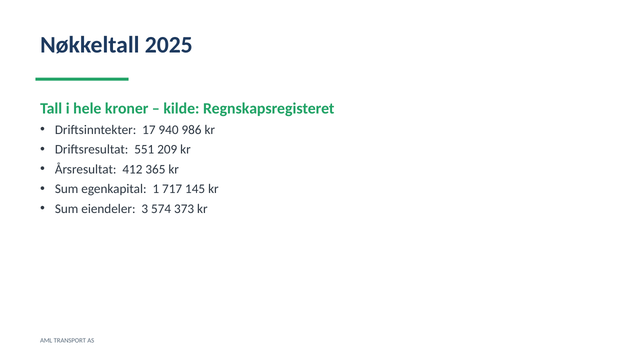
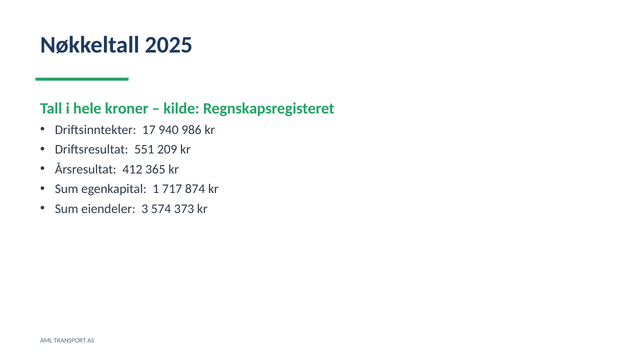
145: 145 -> 874 (195, 189)
